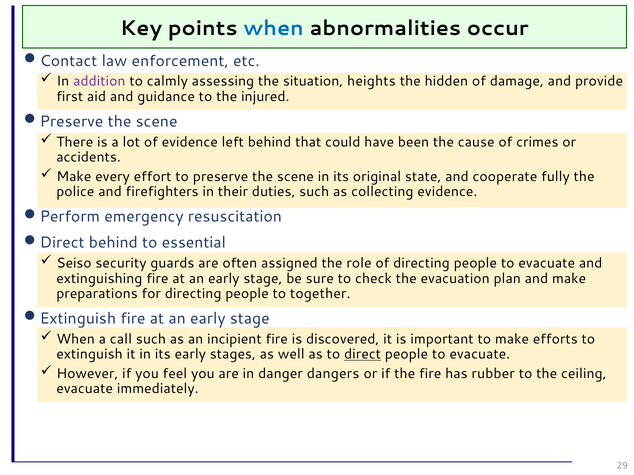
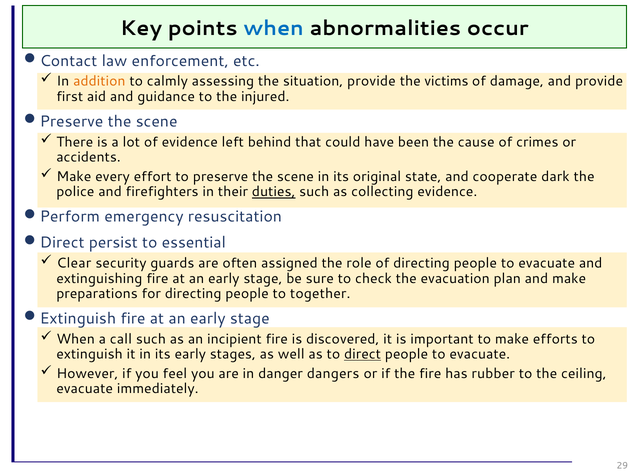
addition colour: purple -> orange (99, 81)
situation heights: heights -> provide (371, 81)
hidden: hidden -> victims (446, 81)
fully: fully -> dark (555, 177)
duties underline: none -> present (274, 192)
Direct behind: behind -> persist (113, 243)
Seiso: Seiso -> Clear (74, 263)
